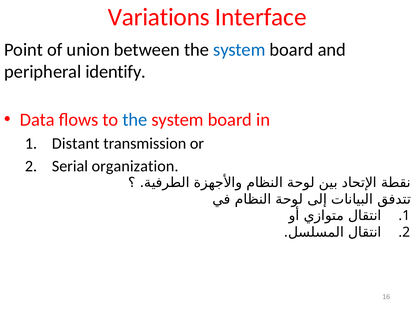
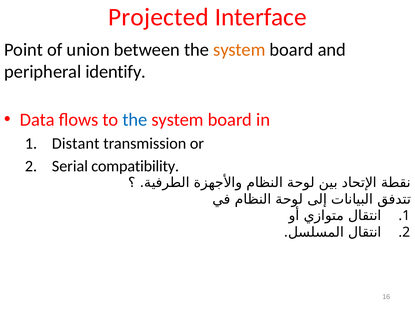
Variations: Variations -> Projected (159, 17)
system colour: blue -> orange (239, 50)
organization: organization -> compatibility (135, 166)
